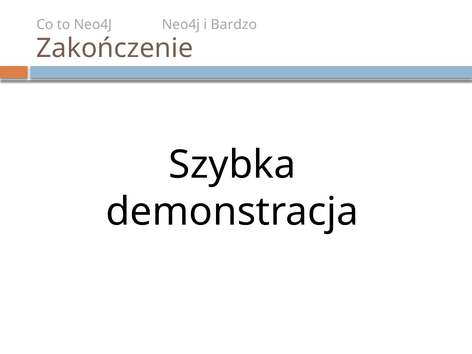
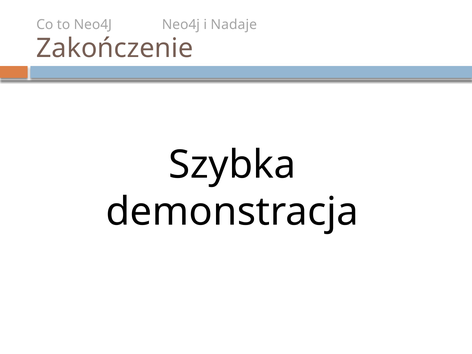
Bardzo: Bardzo -> Nadaje (234, 25)
